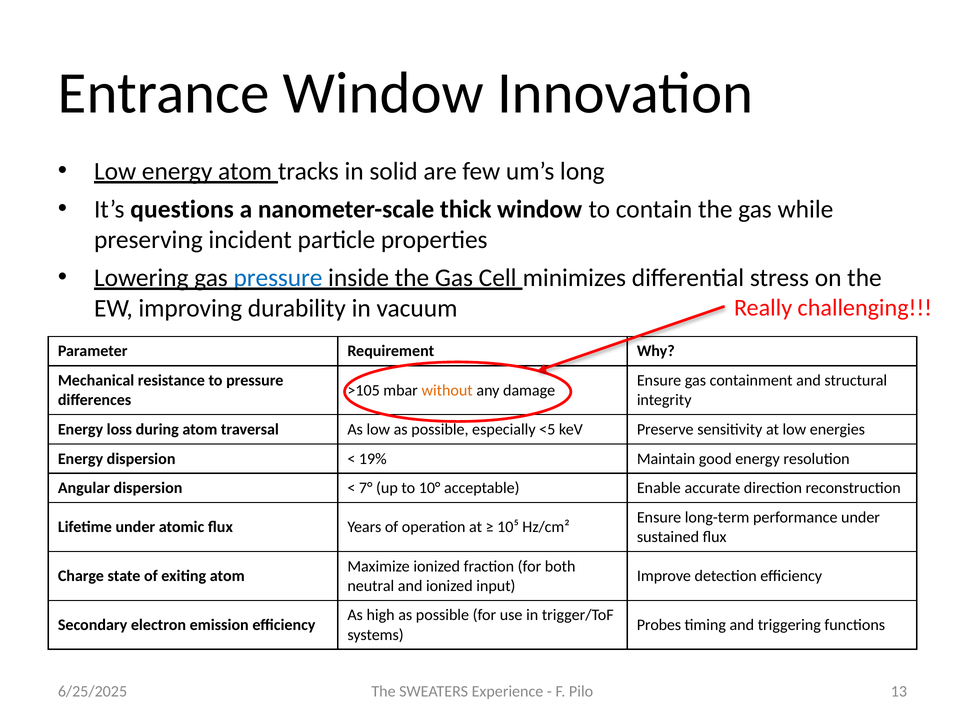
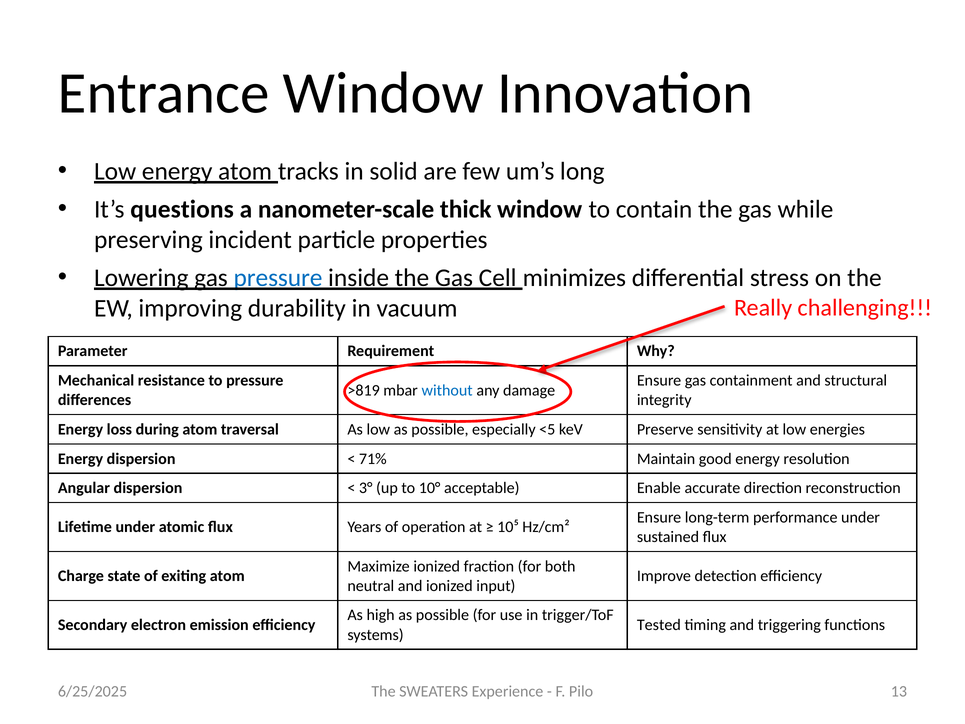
>105: >105 -> >819 (364, 390)
without colour: orange -> blue (447, 390)
19%: 19% -> 71% (373, 459)
7°: 7° -> 3° (366, 488)
Probes: Probes -> Tested (659, 625)
